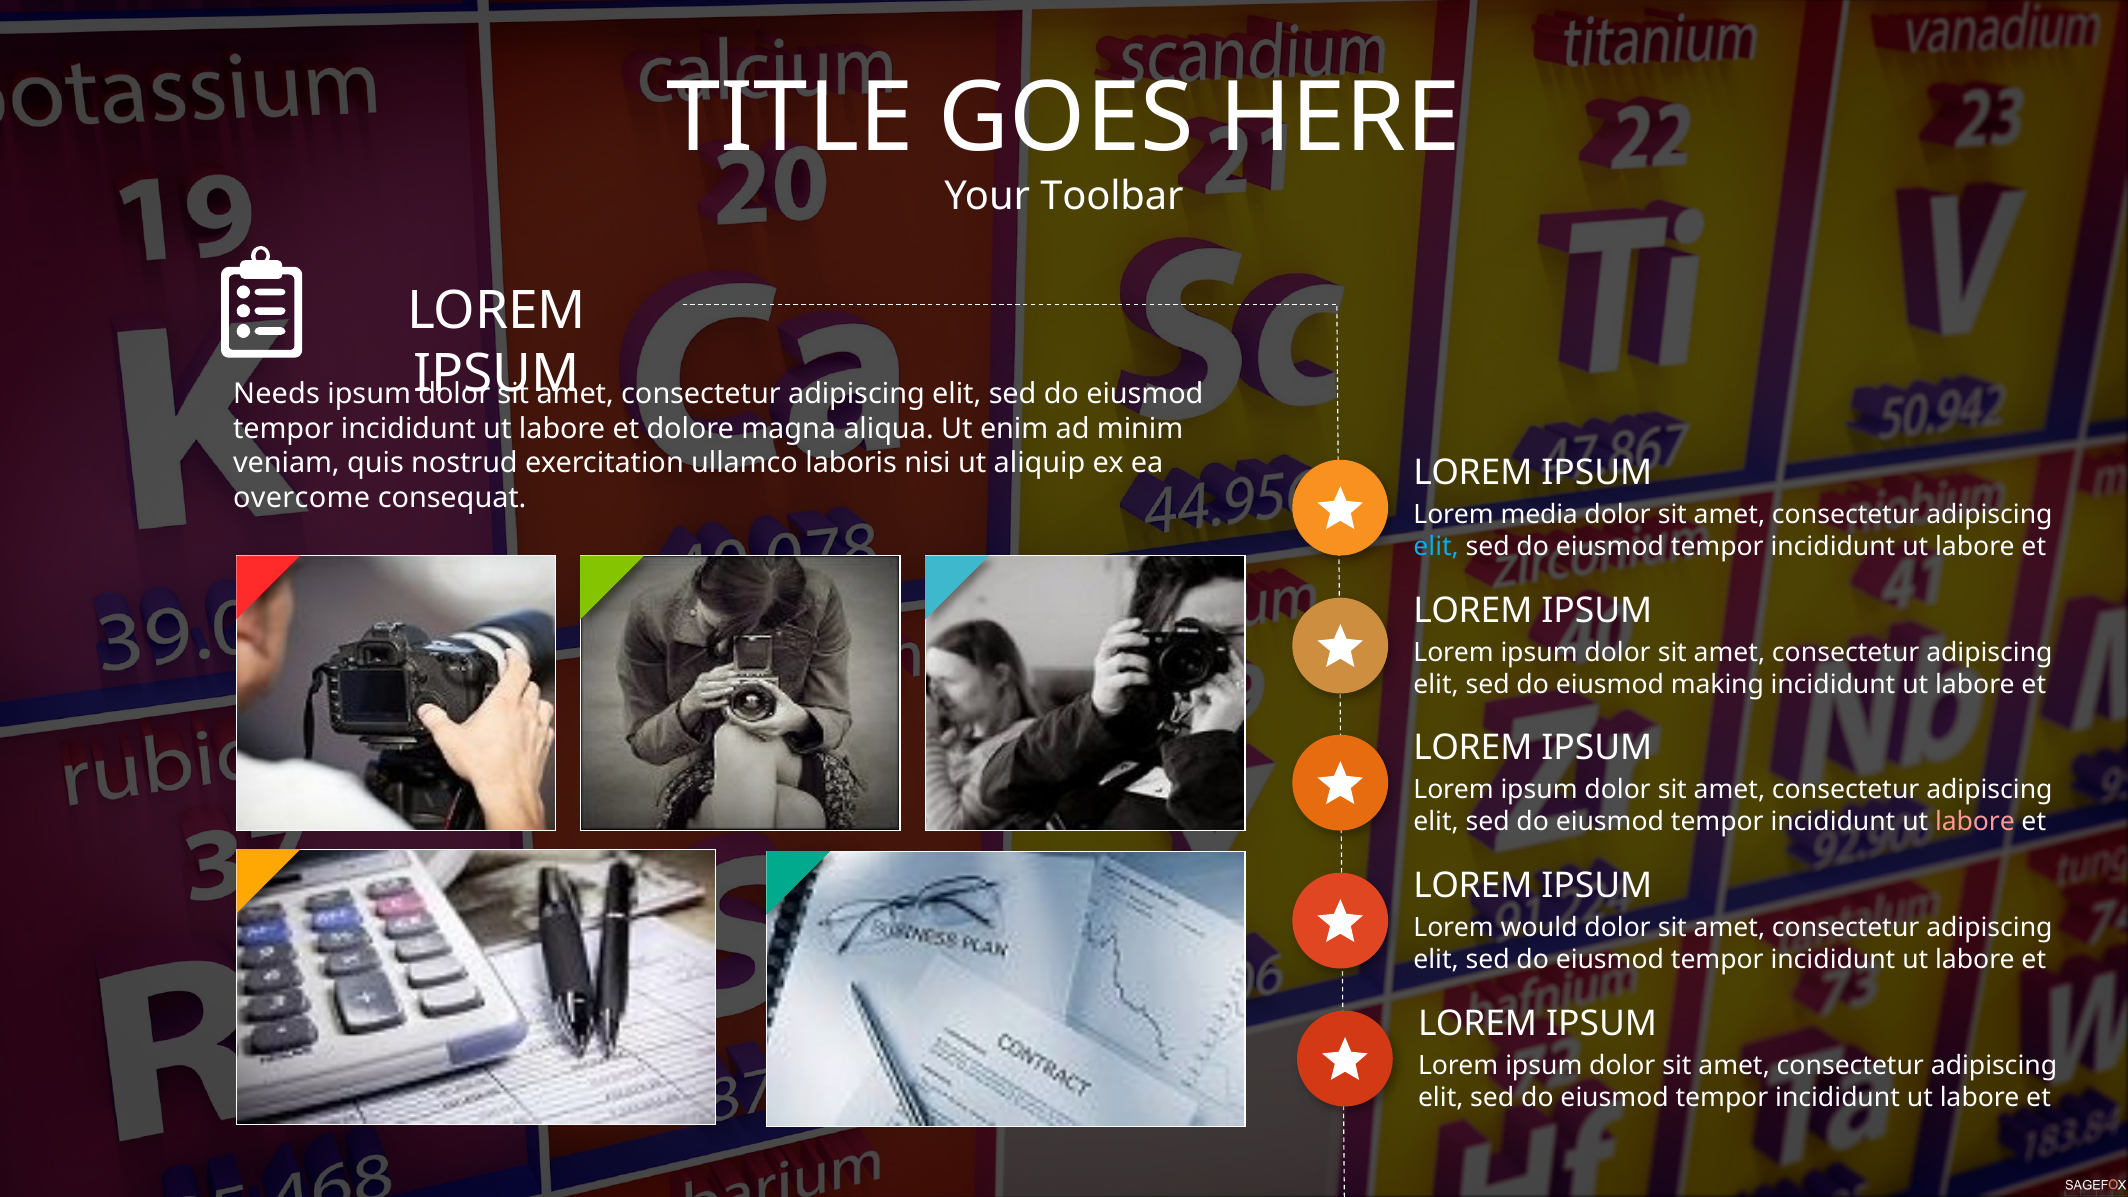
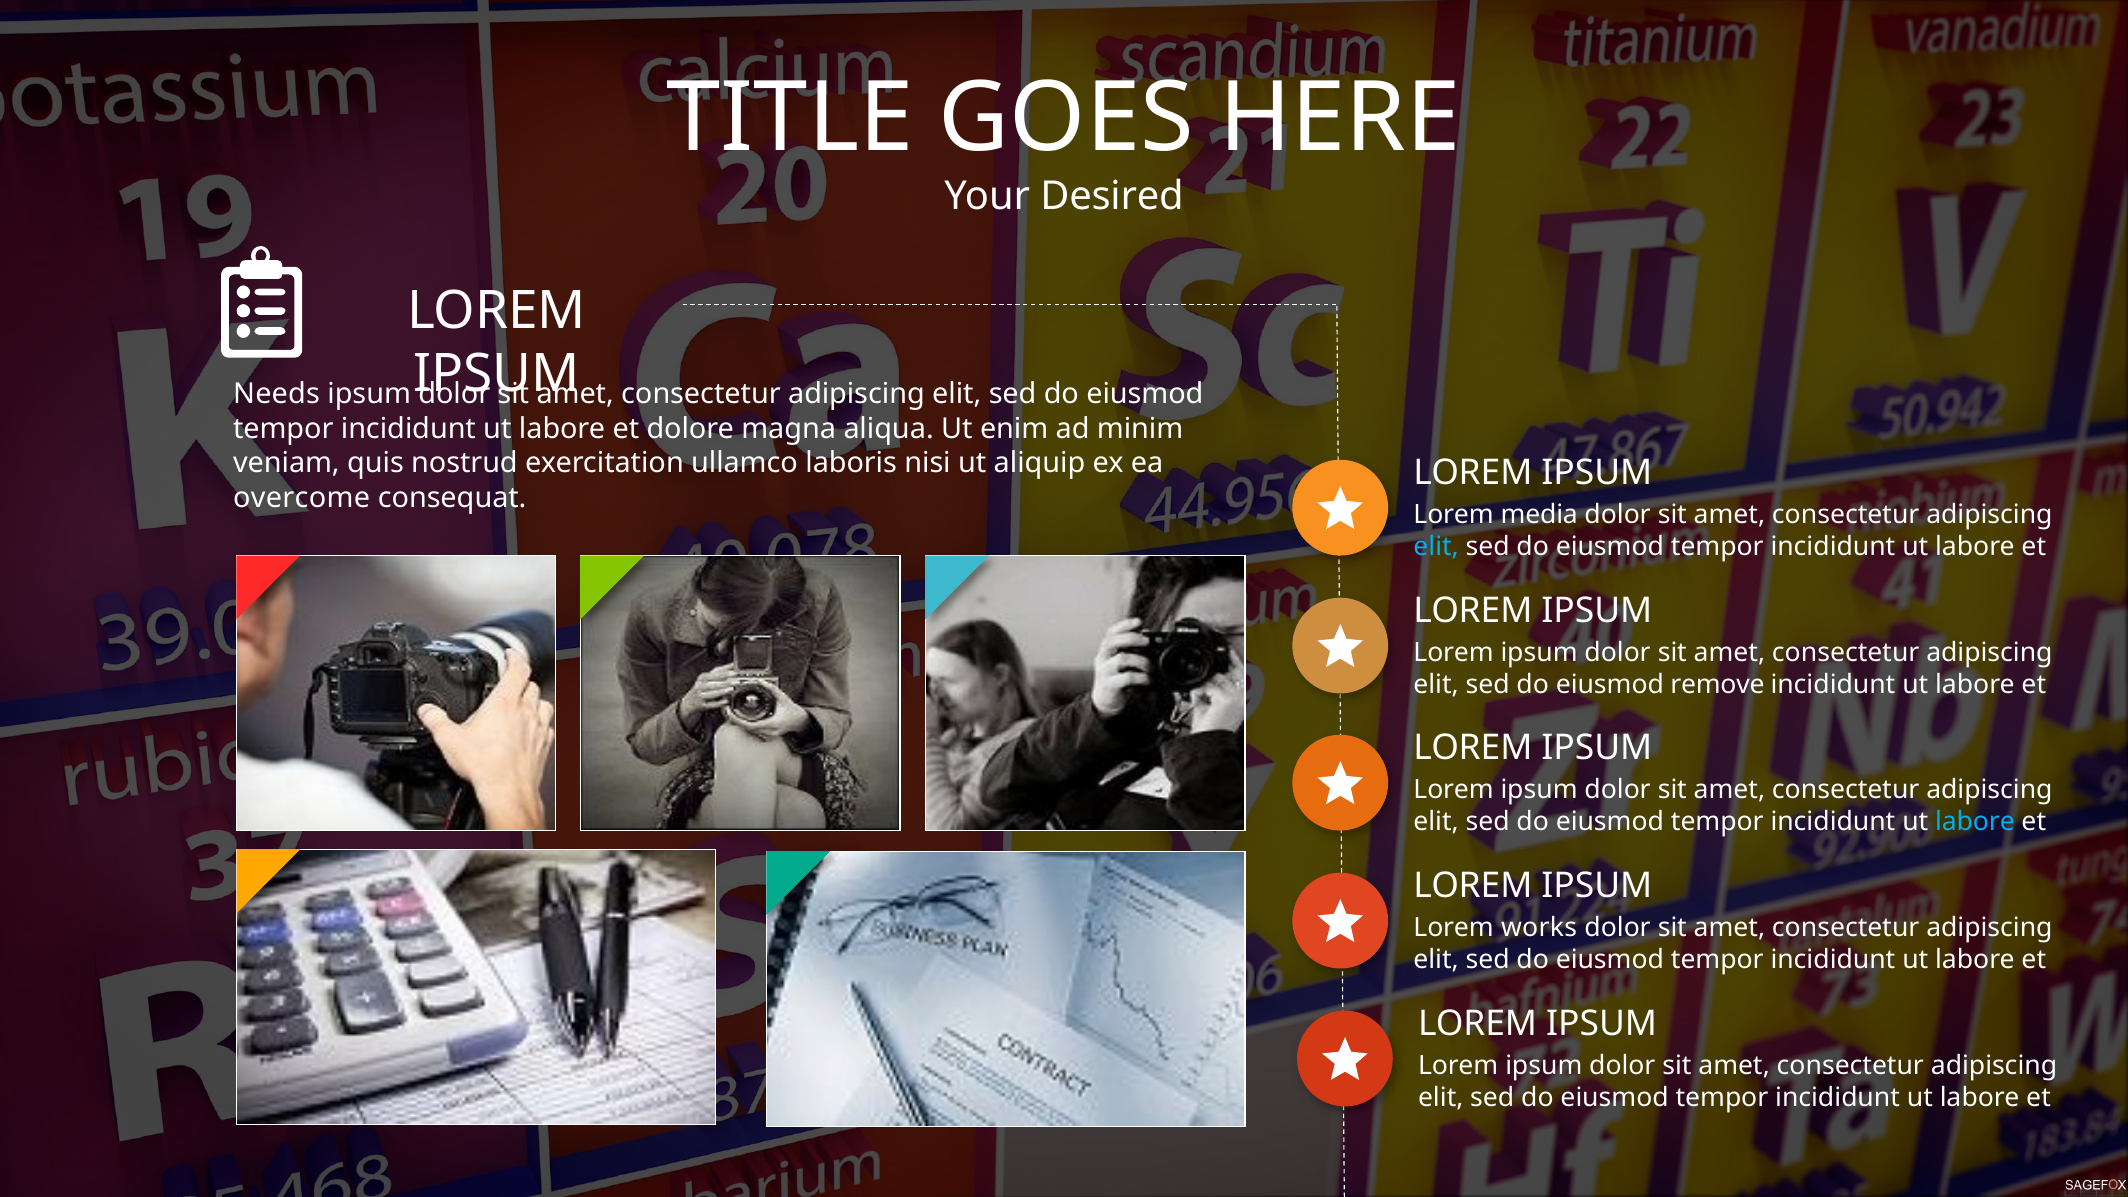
Toolbar: Toolbar -> Desired (1112, 197)
making: making -> remove (1717, 685)
labore colour: pink -> light blue (1975, 822)
would: would -> works (1539, 928)
